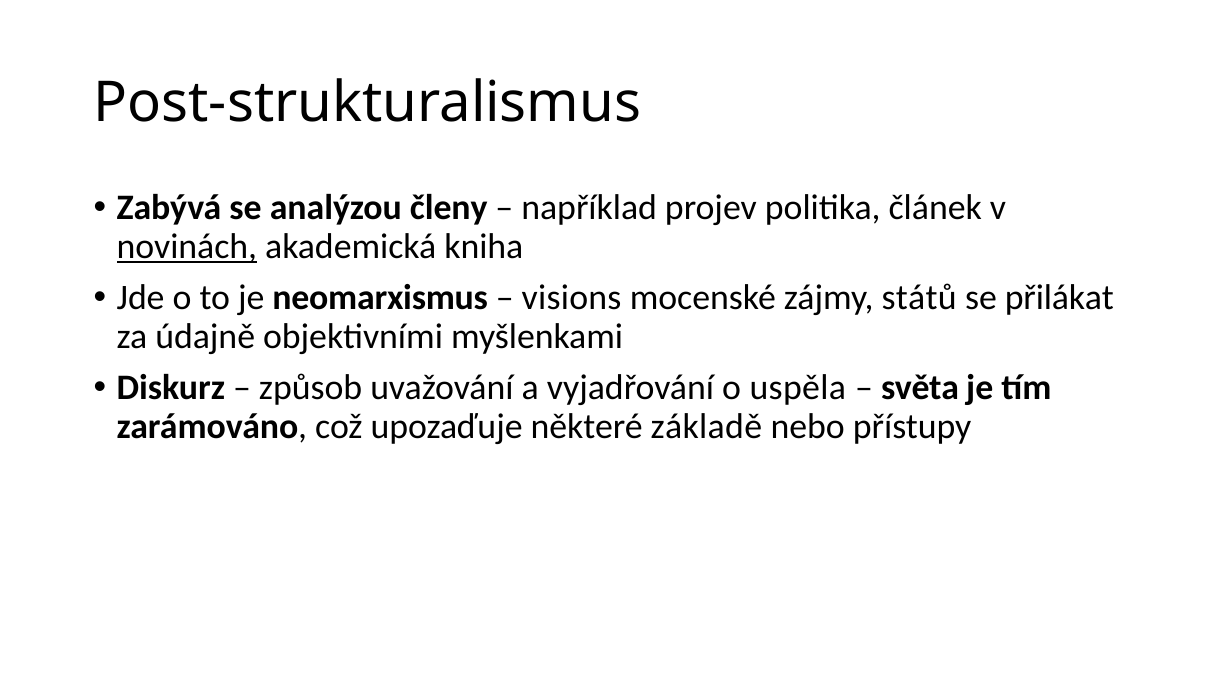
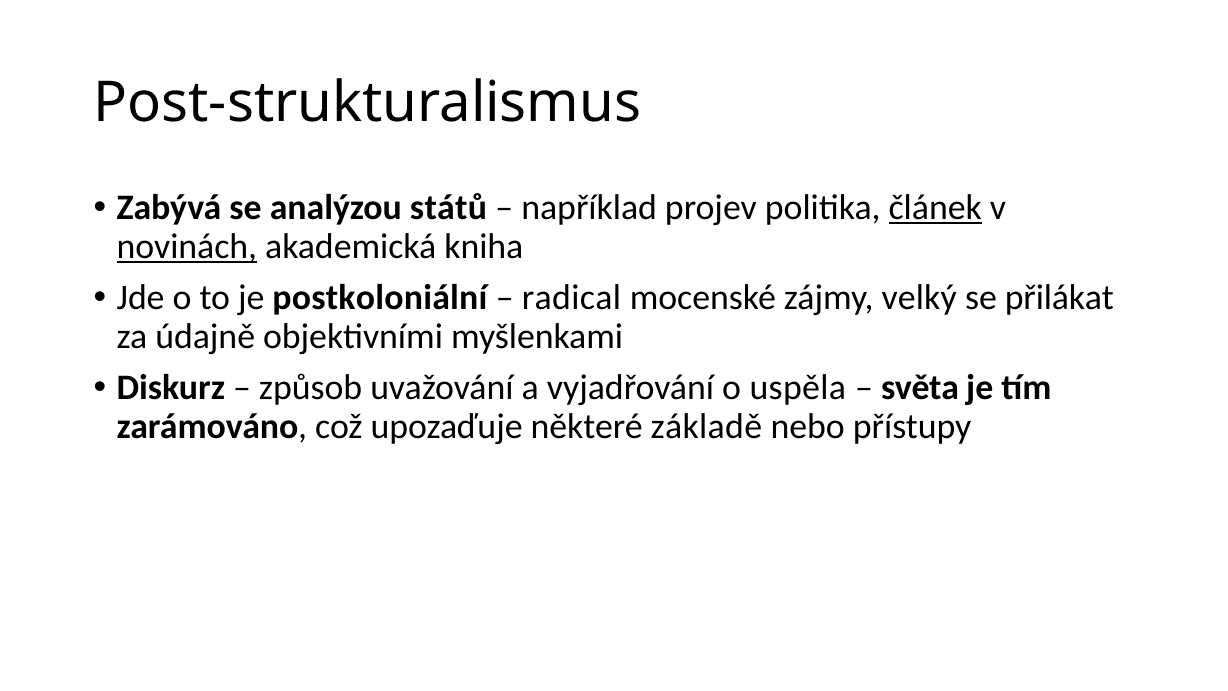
členy: členy -> států (449, 208)
článek underline: none -> present (935, 208)
neomarxismus: neomarxismus -> postkoloniální (380, 298)
visions: visions -> radical (572, 298)
států: států -> velký (919, 298)
